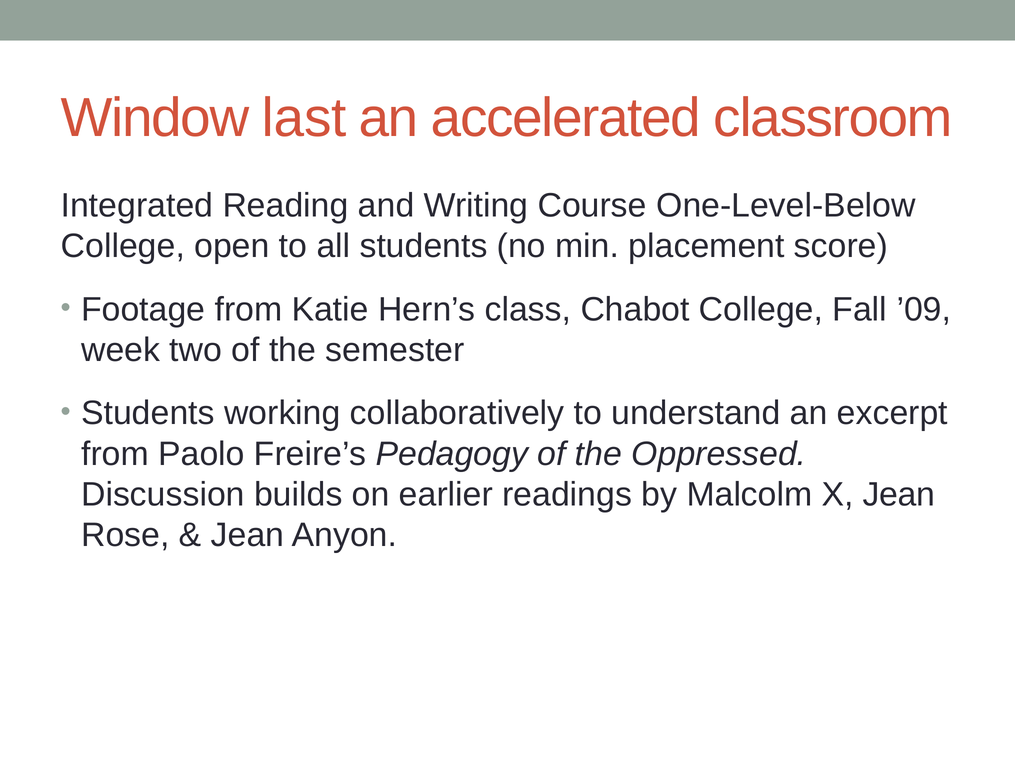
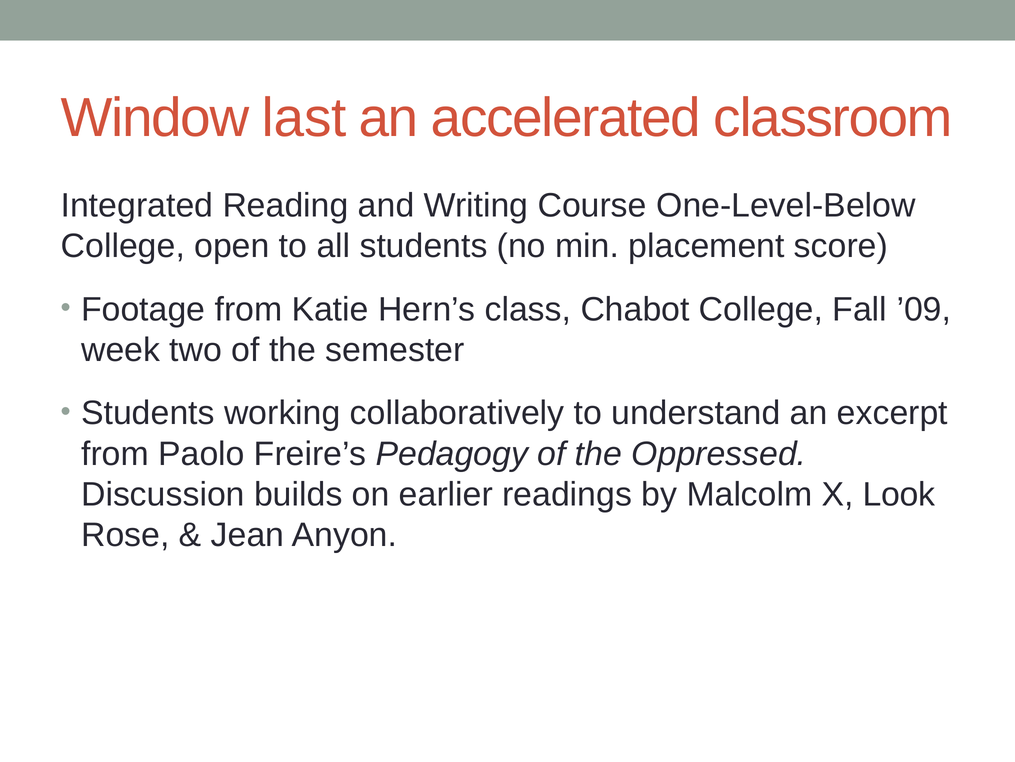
X Jean: Jean -> Look (899, 494)
